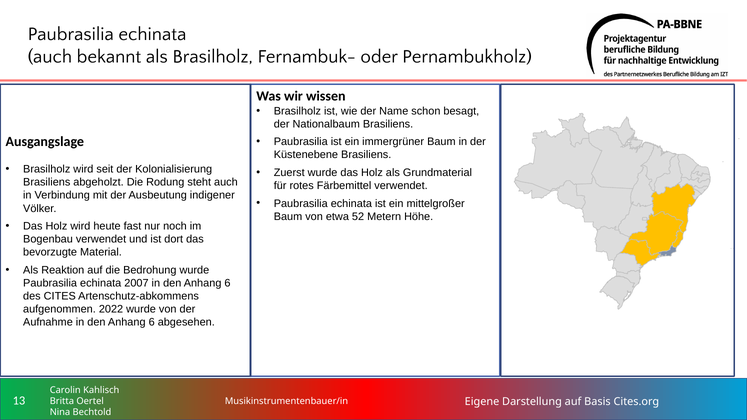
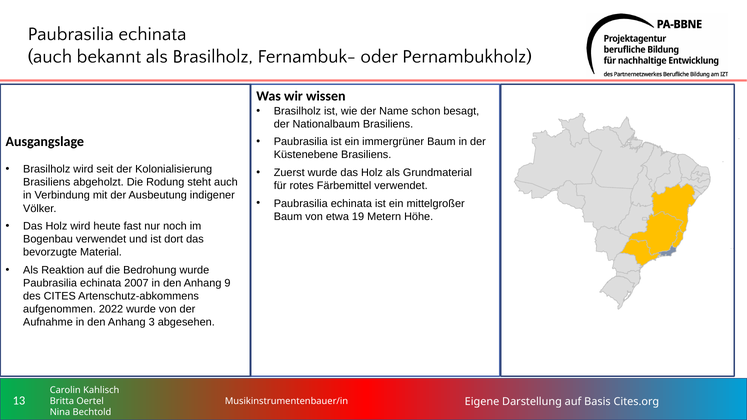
52: 52 -> 19 (358, 217)
6: 6 -> 9 (227, 283)
6: 6 -> 3 (152, 323)
